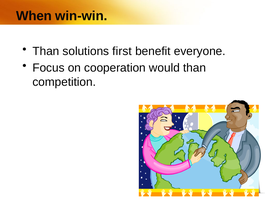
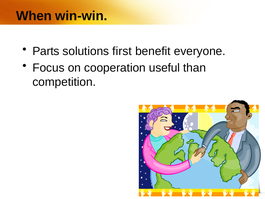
Than: Than -> Parts (46, 51)
would: would -> useful (164, 68)
